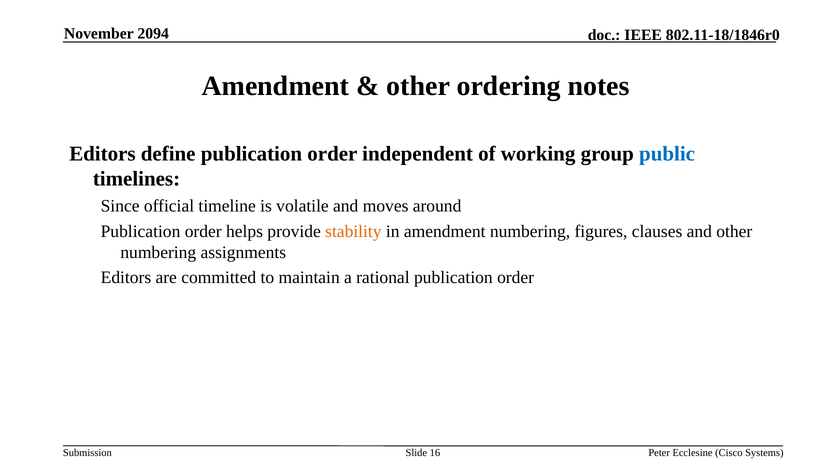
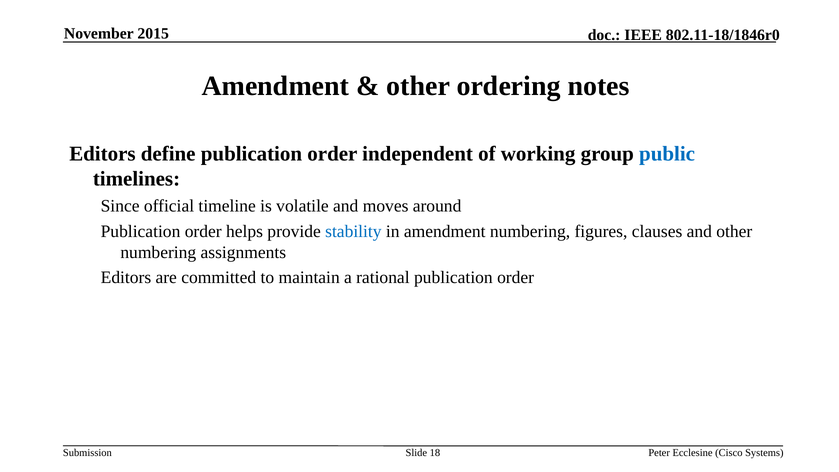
2094: 2094 -> 2015 (153, 33)
stability colour: orange -> blue (353, 231)
16: 16 -> 18 (435, 453)
